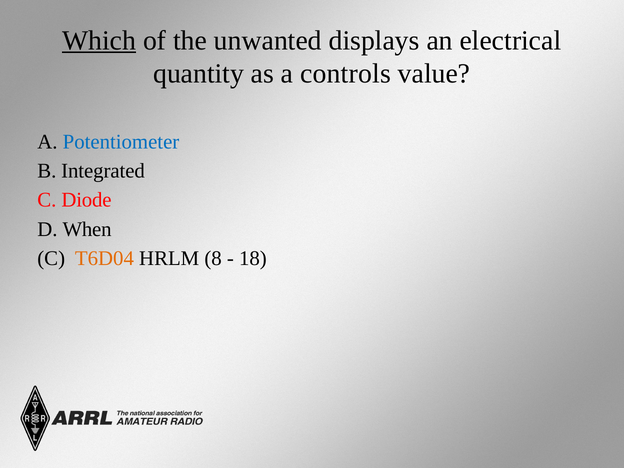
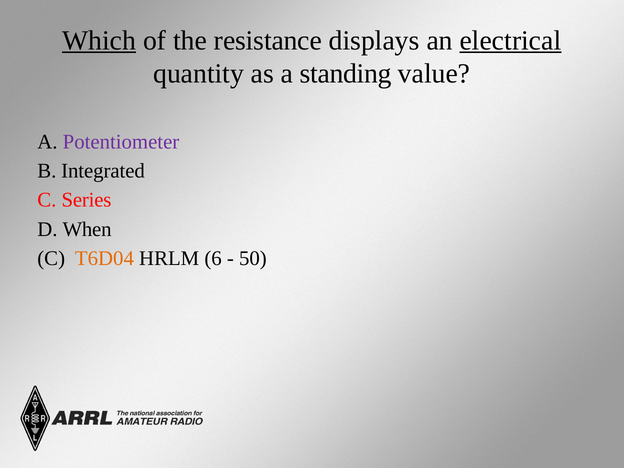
unwanted: unwanted -> resistance (268, 40)
electrical underline: none -> present (510, 40)
controls: controls -> standing (346, 74)
Potentiometer colour: blue -> purple (121, 142)
Diode: Diode -> Series (86, 200)
8: 8 -> 6 (213, 258)
18: 18 -> 50 (253, 258)
